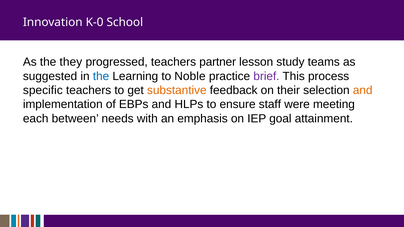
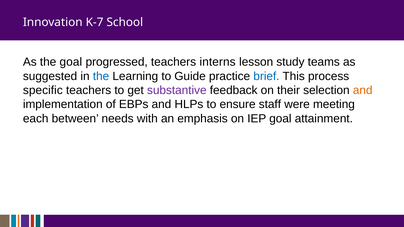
K-0: K-0 -> K-7 (95, 22)
the they: they -> goal (71, 62)
partner: partner -> interns (218, 62)
Noble: Noble -> Guide (190, 76)
brief colour: purple -> blue (266, 76)
substantive colour: orange -> purple (177, 90)
